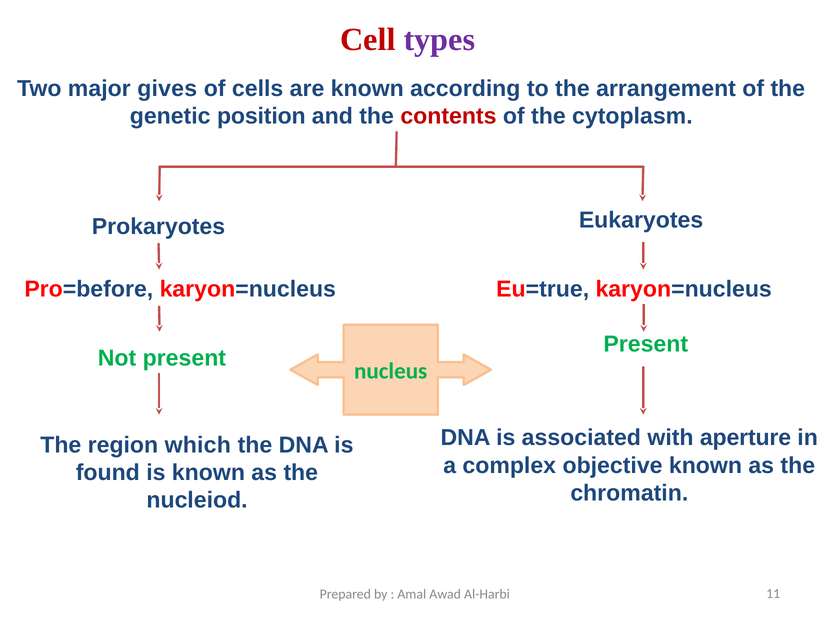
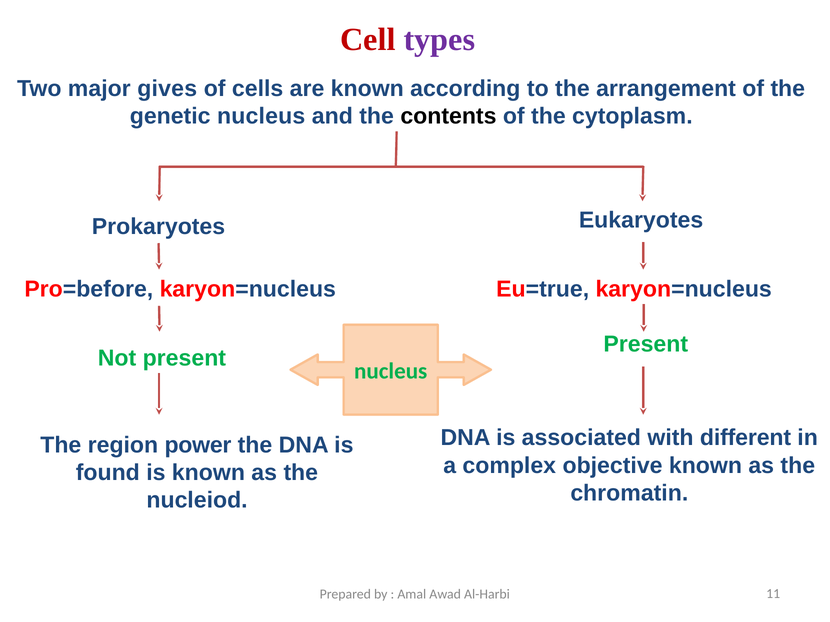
genetic position: position -> nucleus (261, 116)
contents colour: red -> black (448, 116)
aperture: aperture -> different (746, 438)
which: which -> power (198, 445)
